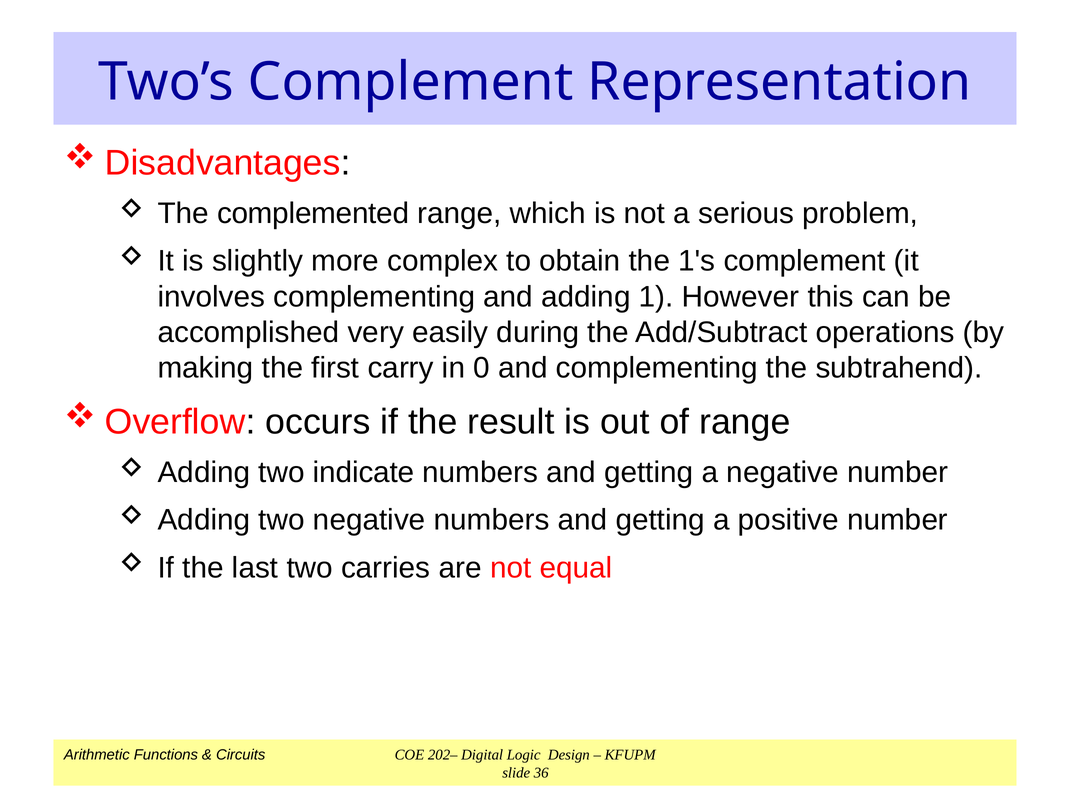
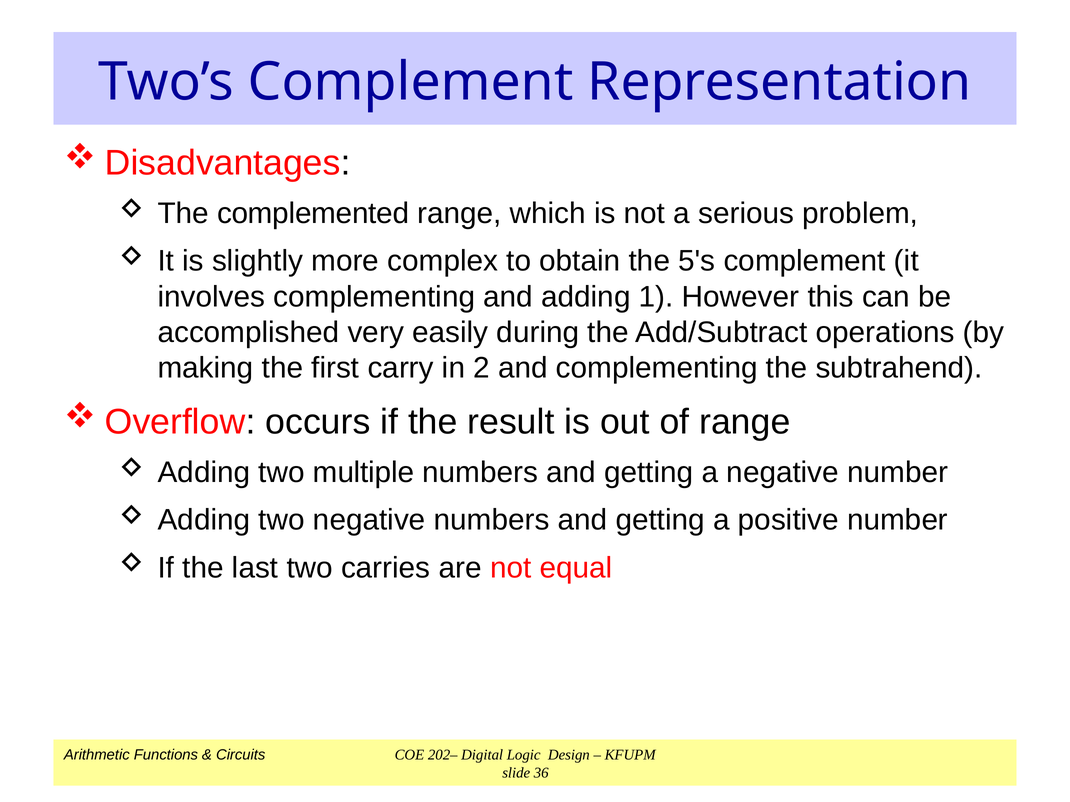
1's: 1's -> 5's (697, 261)
0: 0 -> 2 (482, 368)
indicate: indicate -> multiple (364, 473)
